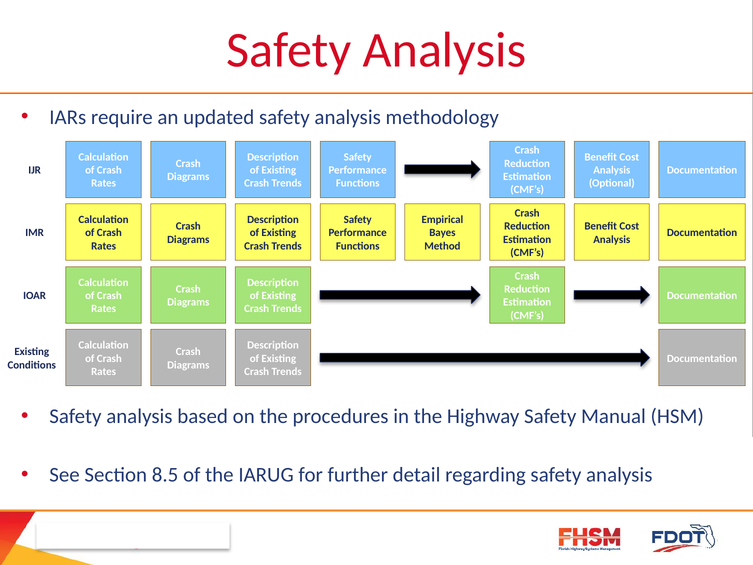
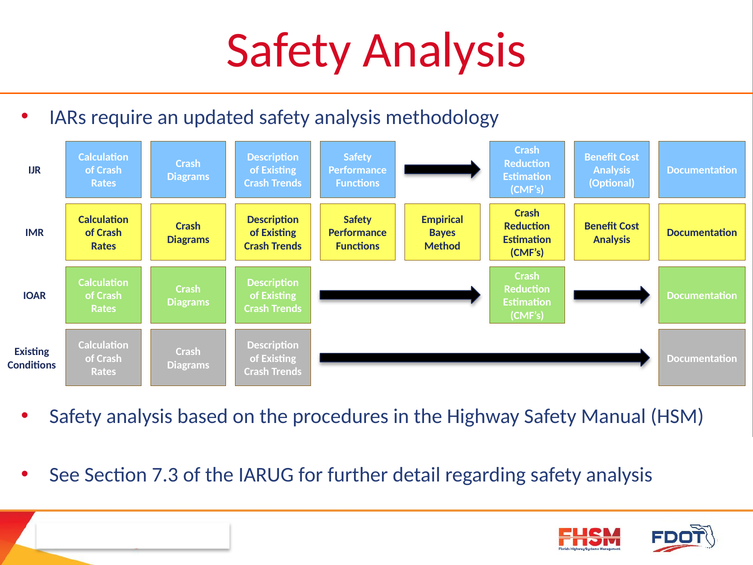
8.5: 8.5 -> 7.3 (165, 475)
